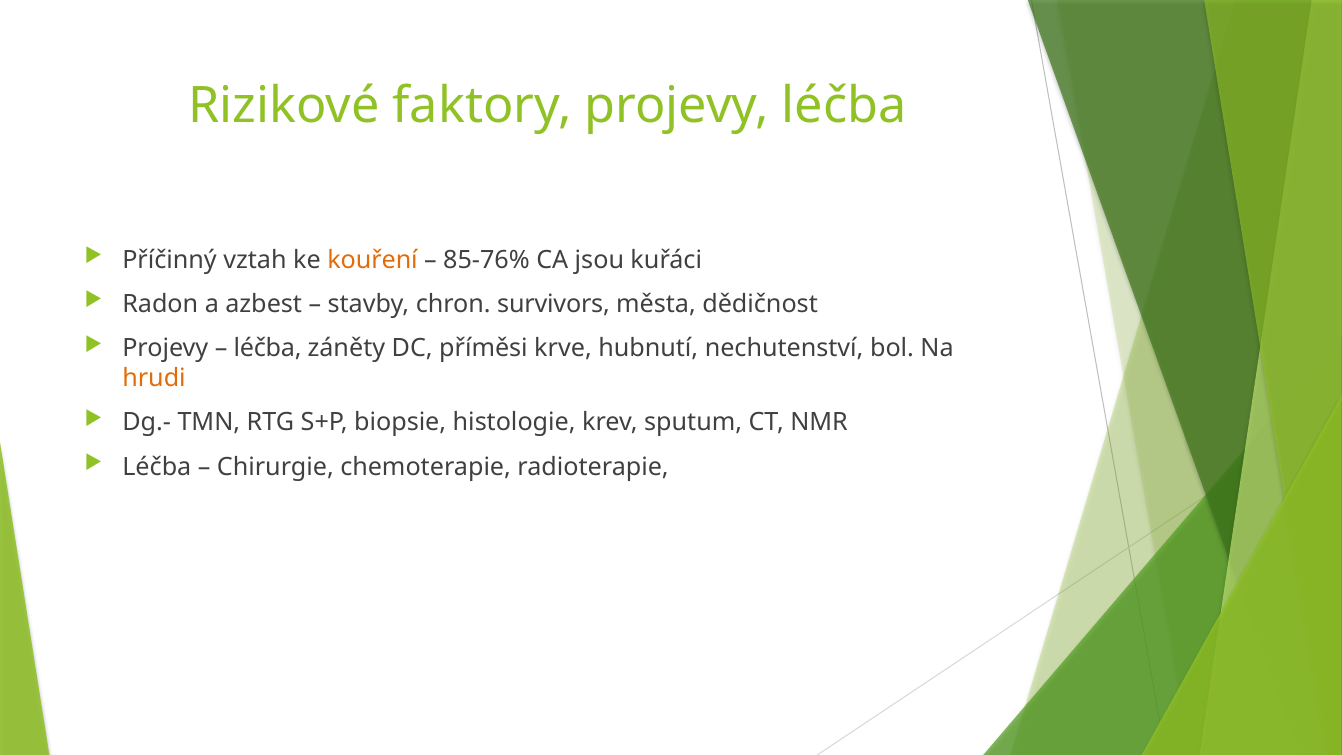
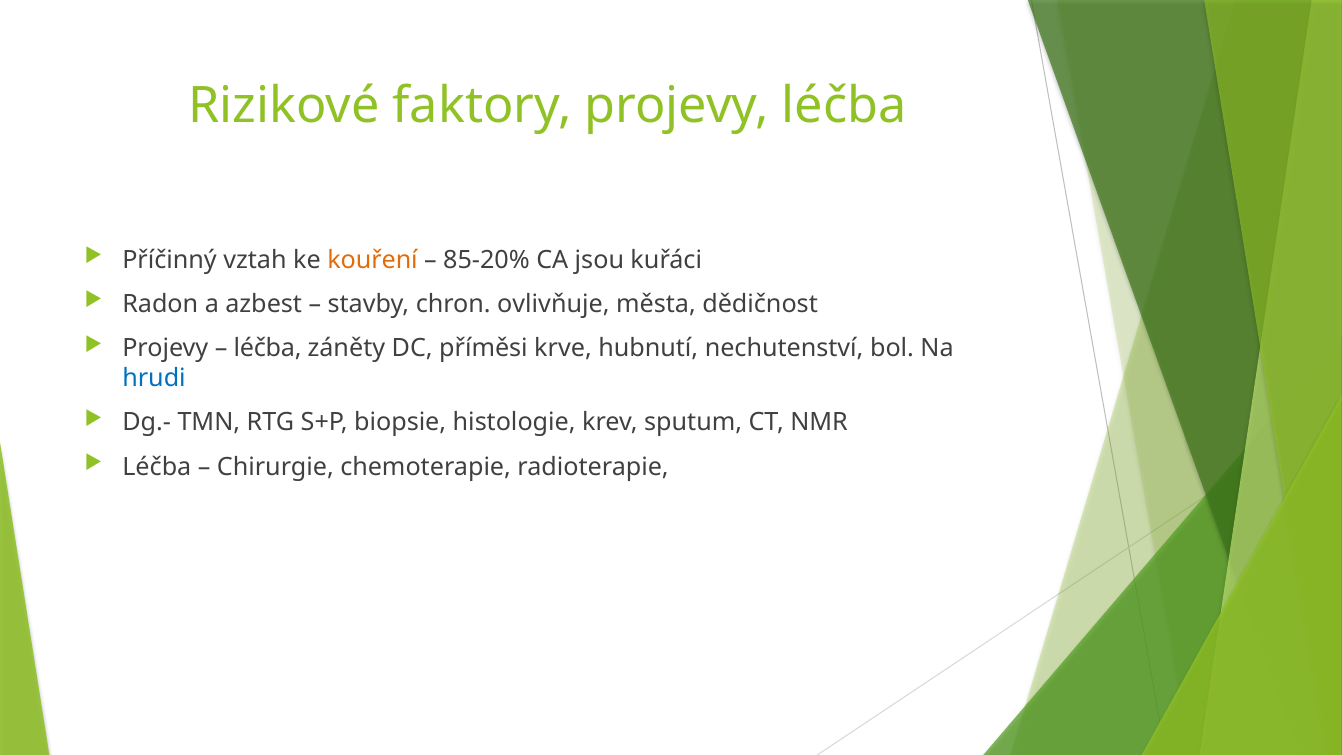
85-76%: 85-76% -> 85-20% (486, 260)
survivors: survivors -> ovlivňuje (553, 304)
hrudi colour: orange -> blue (154, 378)
